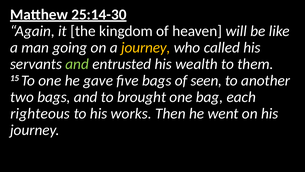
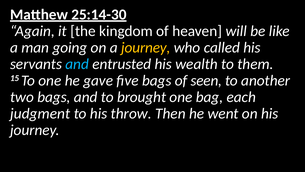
and colour: light green -> light blue (77, 64)
righteous: righteous -> judgment (40, 113)
works: works -> throw (131, 113)
